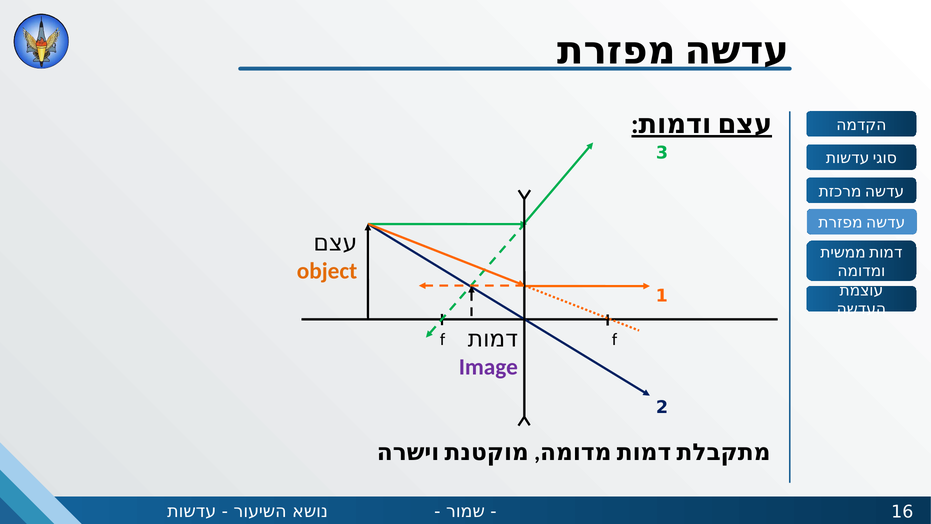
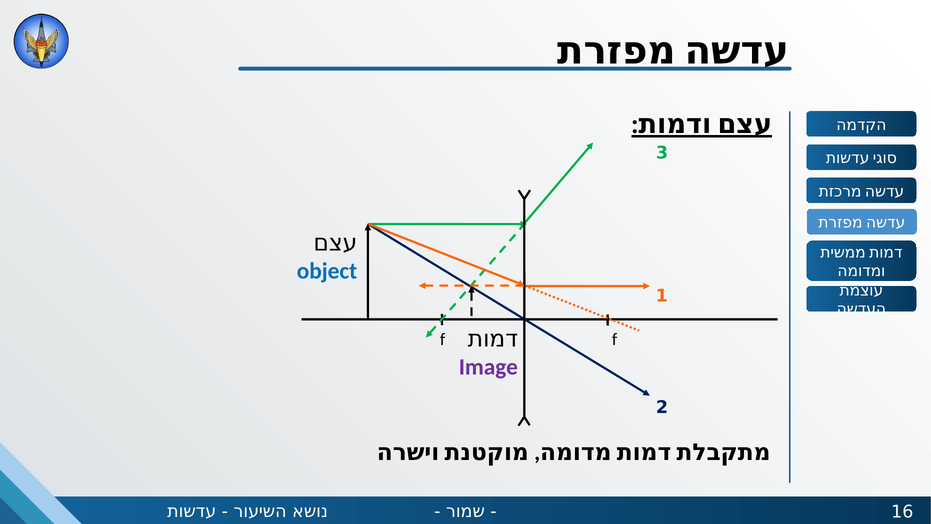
object colour: orange -> blue (327, 271)
